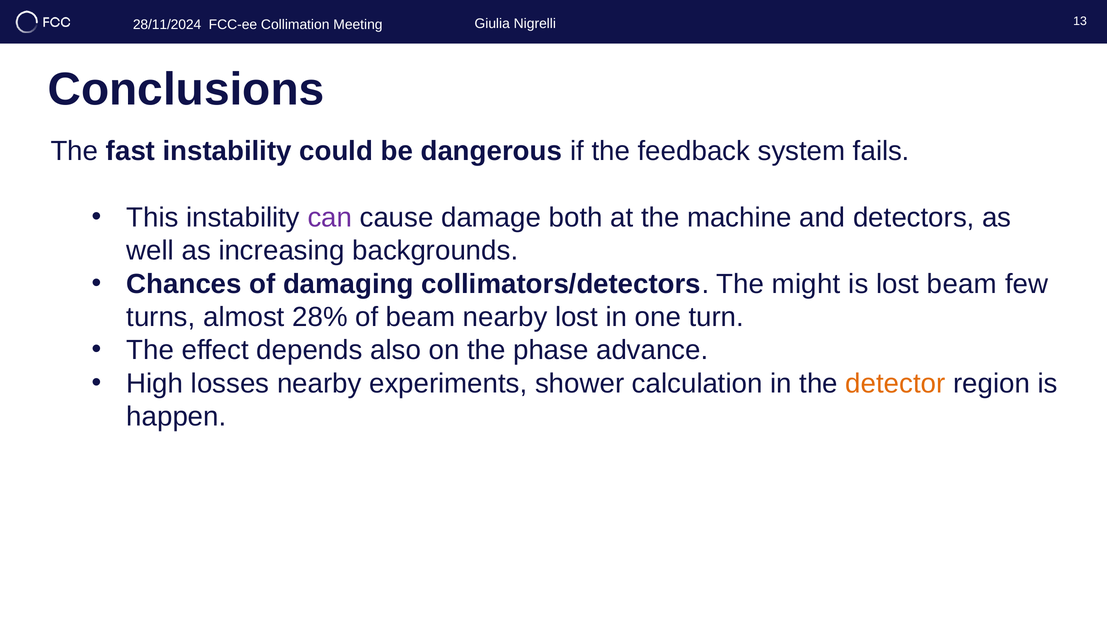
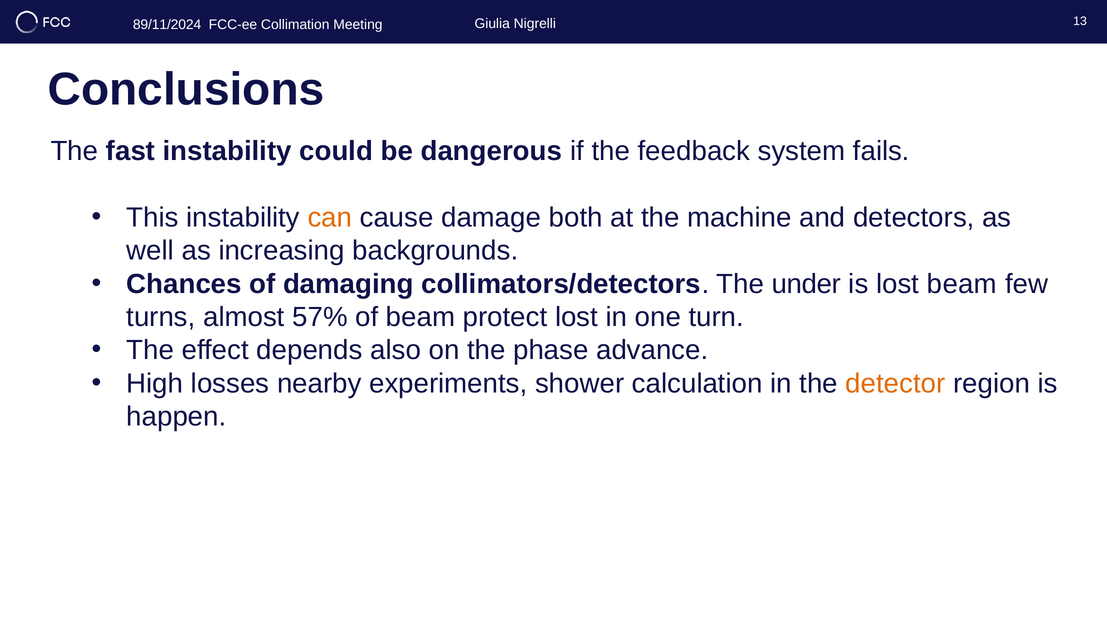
28/11/2024: 28/11/2024 -> 89/11/2024 (167, 25)
can colour: purple -> orange (330, 217)
might: might -> under (806, 284)
28%: 28% -> 57% (320, 317)
beam nearby: nearby -> protect (505, 317)
